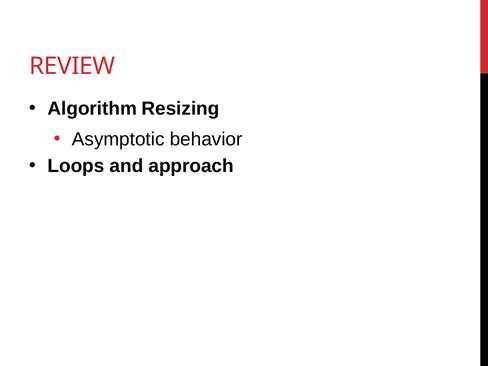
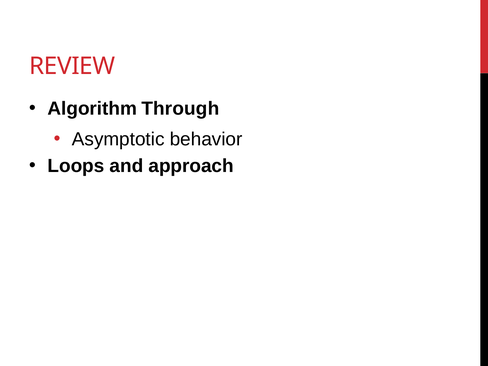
Resizing: Resizing -> Through (180, 109)
